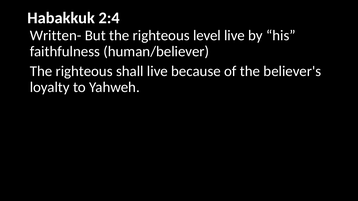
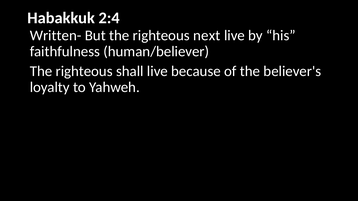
level: level -> next (207, 35)
